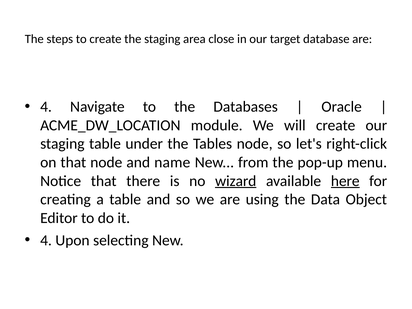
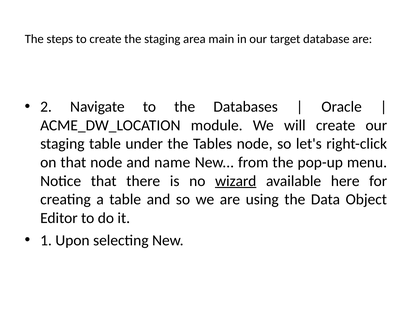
close: close -> main (221, 39)
4: 4 -> 2 (46, 107)
here underline: present -> none (345, 181)
4: 4 -> 1 (46, 240)
